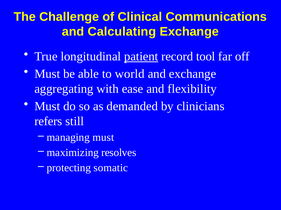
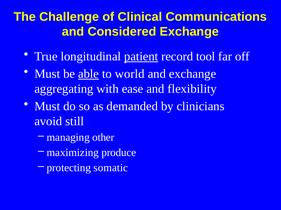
Calculating: Calculating -> Considered (122, 32)
able underline: none -> present (89, 74)
refers: refers -> avoid (48, 122)
managing must: must -> other (103, 138)
resolves: resolves -> produce (119, 153)
